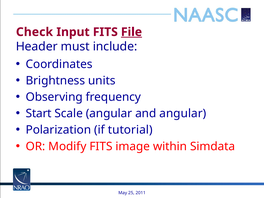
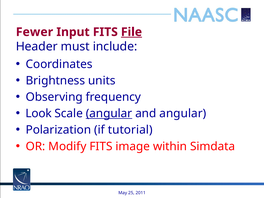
Check: Check -> Fewer (34, 32)
Start: Start -> Look (39, 113)
angular underline: none -> present (109, 113)
